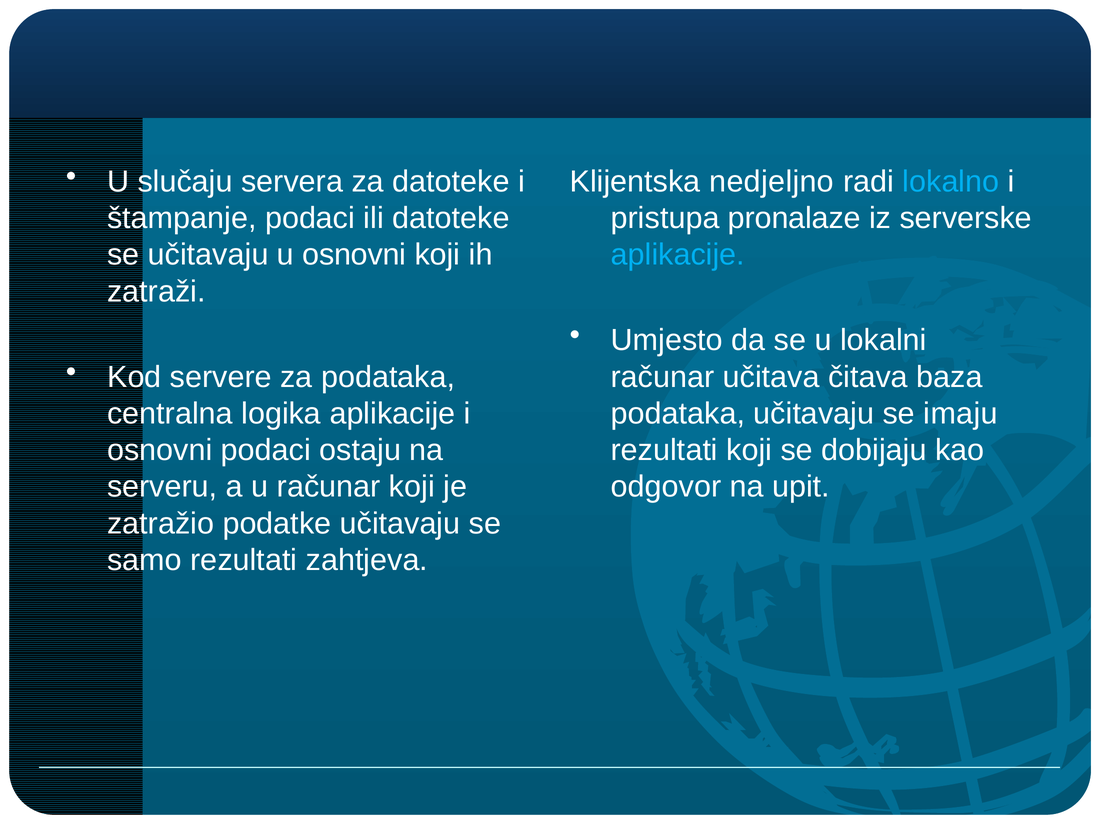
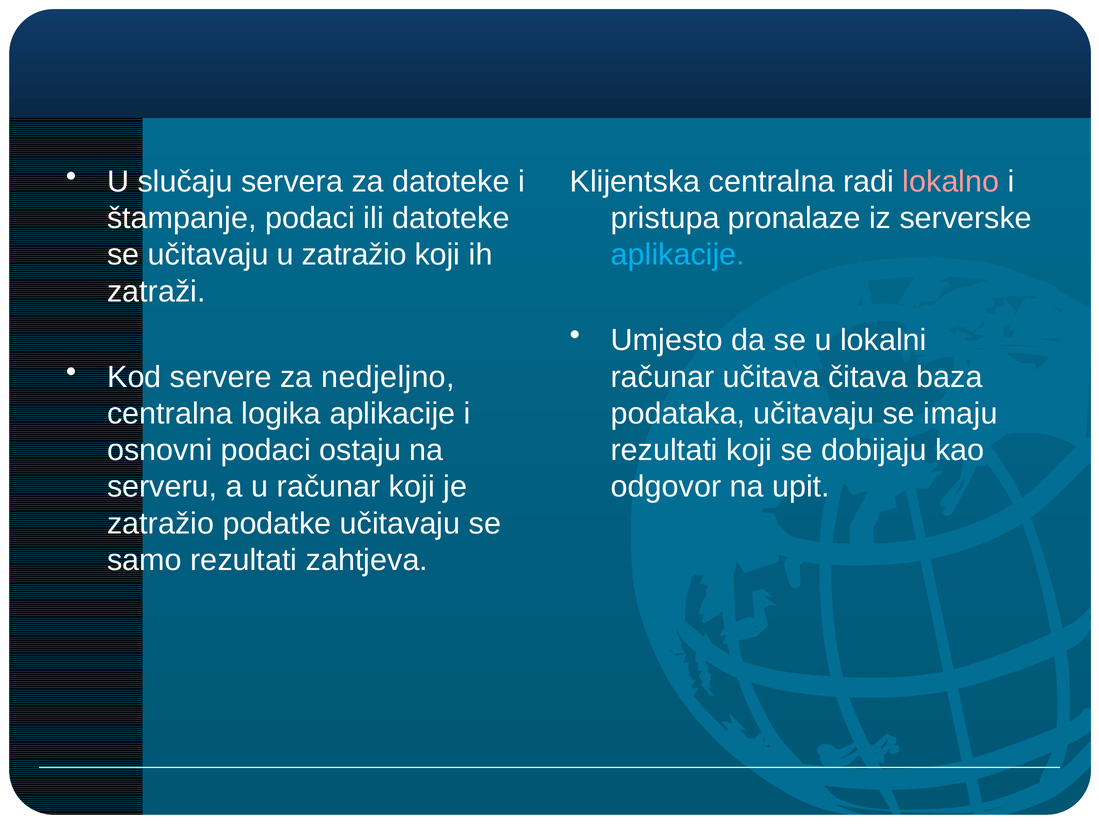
Klijentska nedjeljno: nedjeljno -> centralna (772, 182)
lokalno colour: light blue -> pink (951, 182)
u osnovni: osnovni -> zatražio (354, 255)
za podataka: podataka -> nedjeljno (388, 377)
